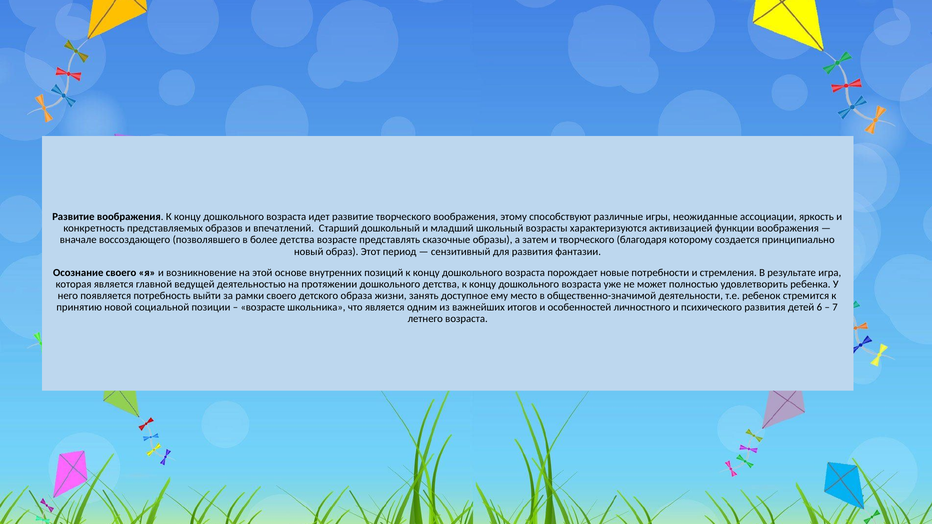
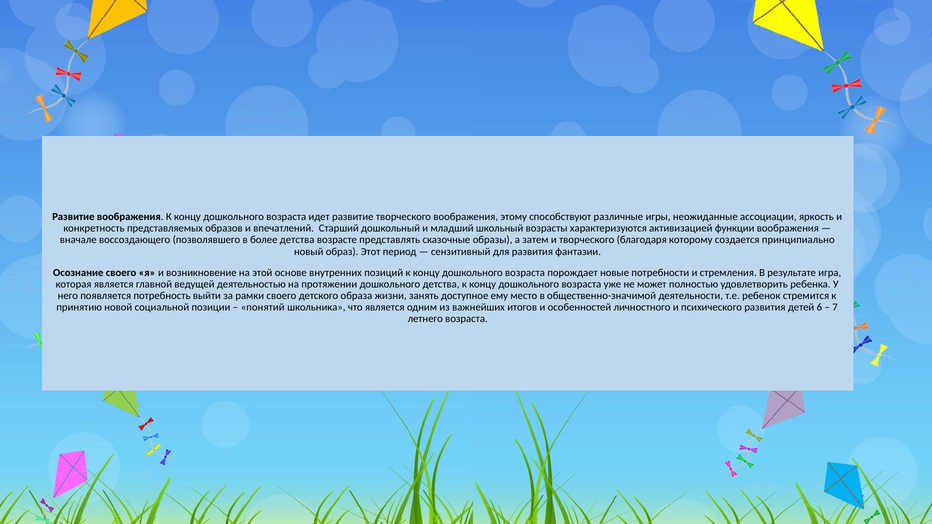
возрасте: возрасте -> понятий (263, 307)
